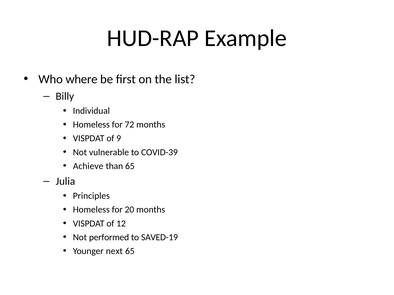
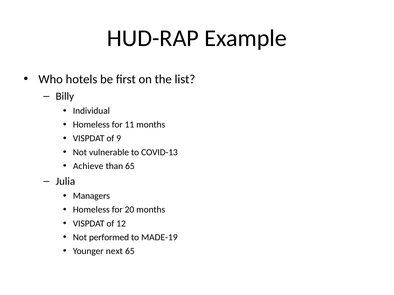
where: where -> hotels (81, 79)
72: 72 -> 11 (129, 125)
COVID-39: COVID-39 -> COVID-13 (159, 152)
Principles: Principles -> Managers (91, 196)
SAVED-19: SAVED-19 -> MADE-19 (159, 238)
